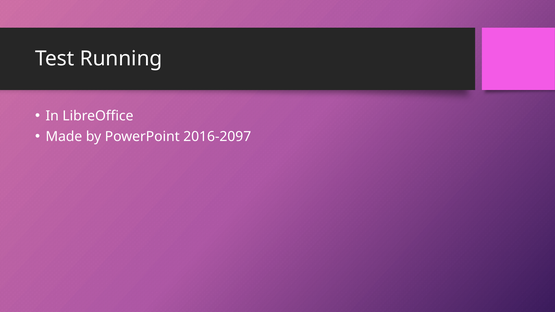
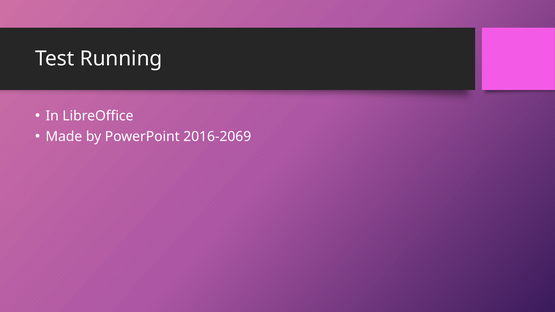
2016-2097: 2016-2097 -> 2016-2069 (217, 137)
